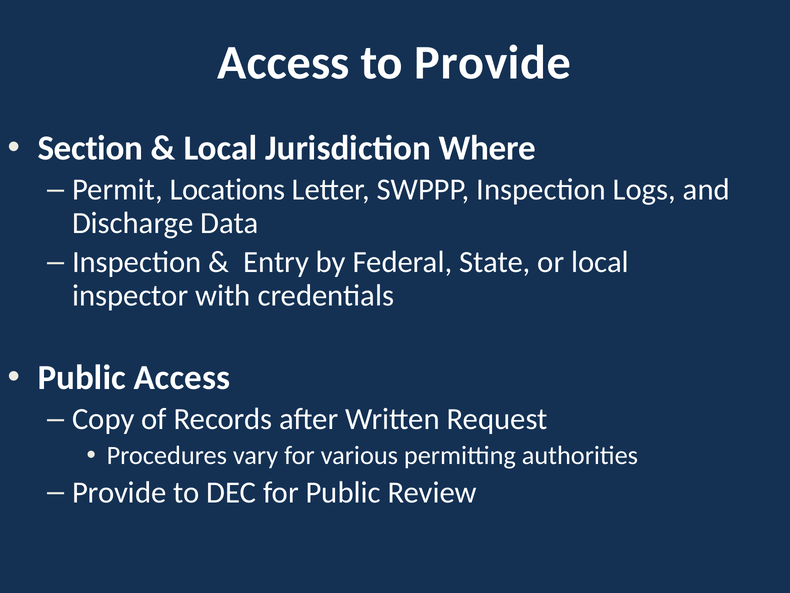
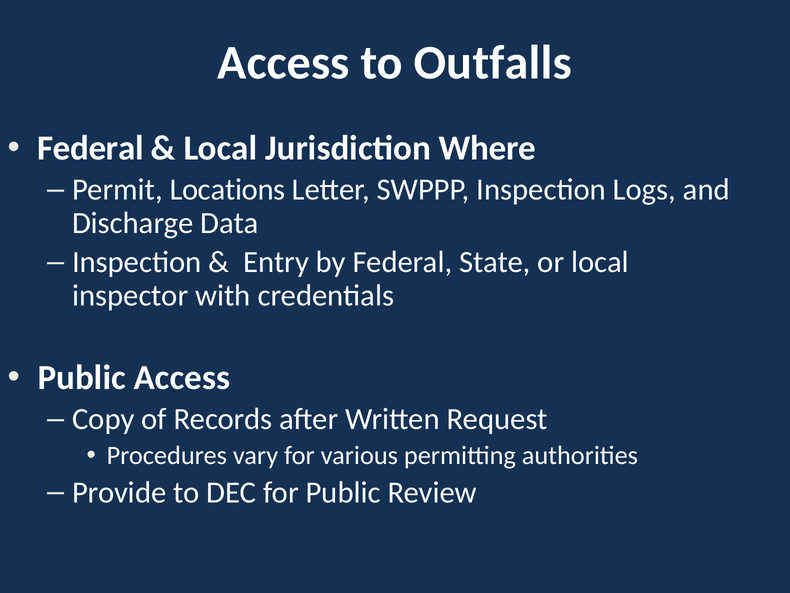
to Provide: Provide -> Outfalls (493, 63)
Section: Section -> Federal (90, 148)
